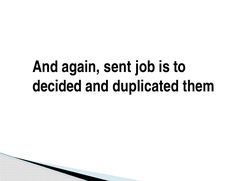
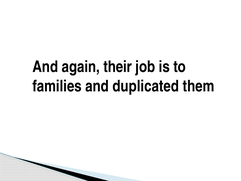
sent: sent -> their (118, 67)
decided: decided -> families (57, 86)
